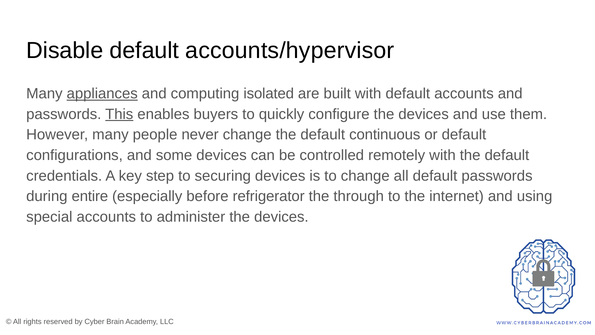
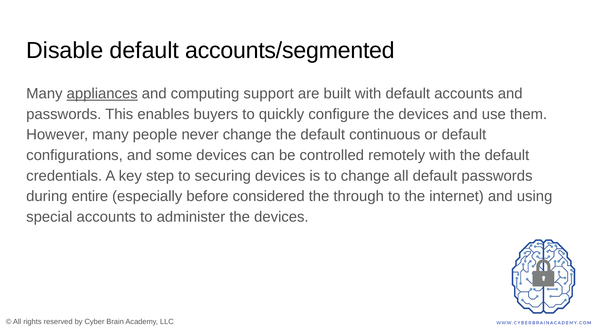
accounts/hypervisor: accounts/hypervisor -> accounts/segmented (290, 50)
isolated: isolated -> support (269, 94)
This underline: present -> none (119, 114)
refrigerator: refrigerator -> considered (269, 196)
